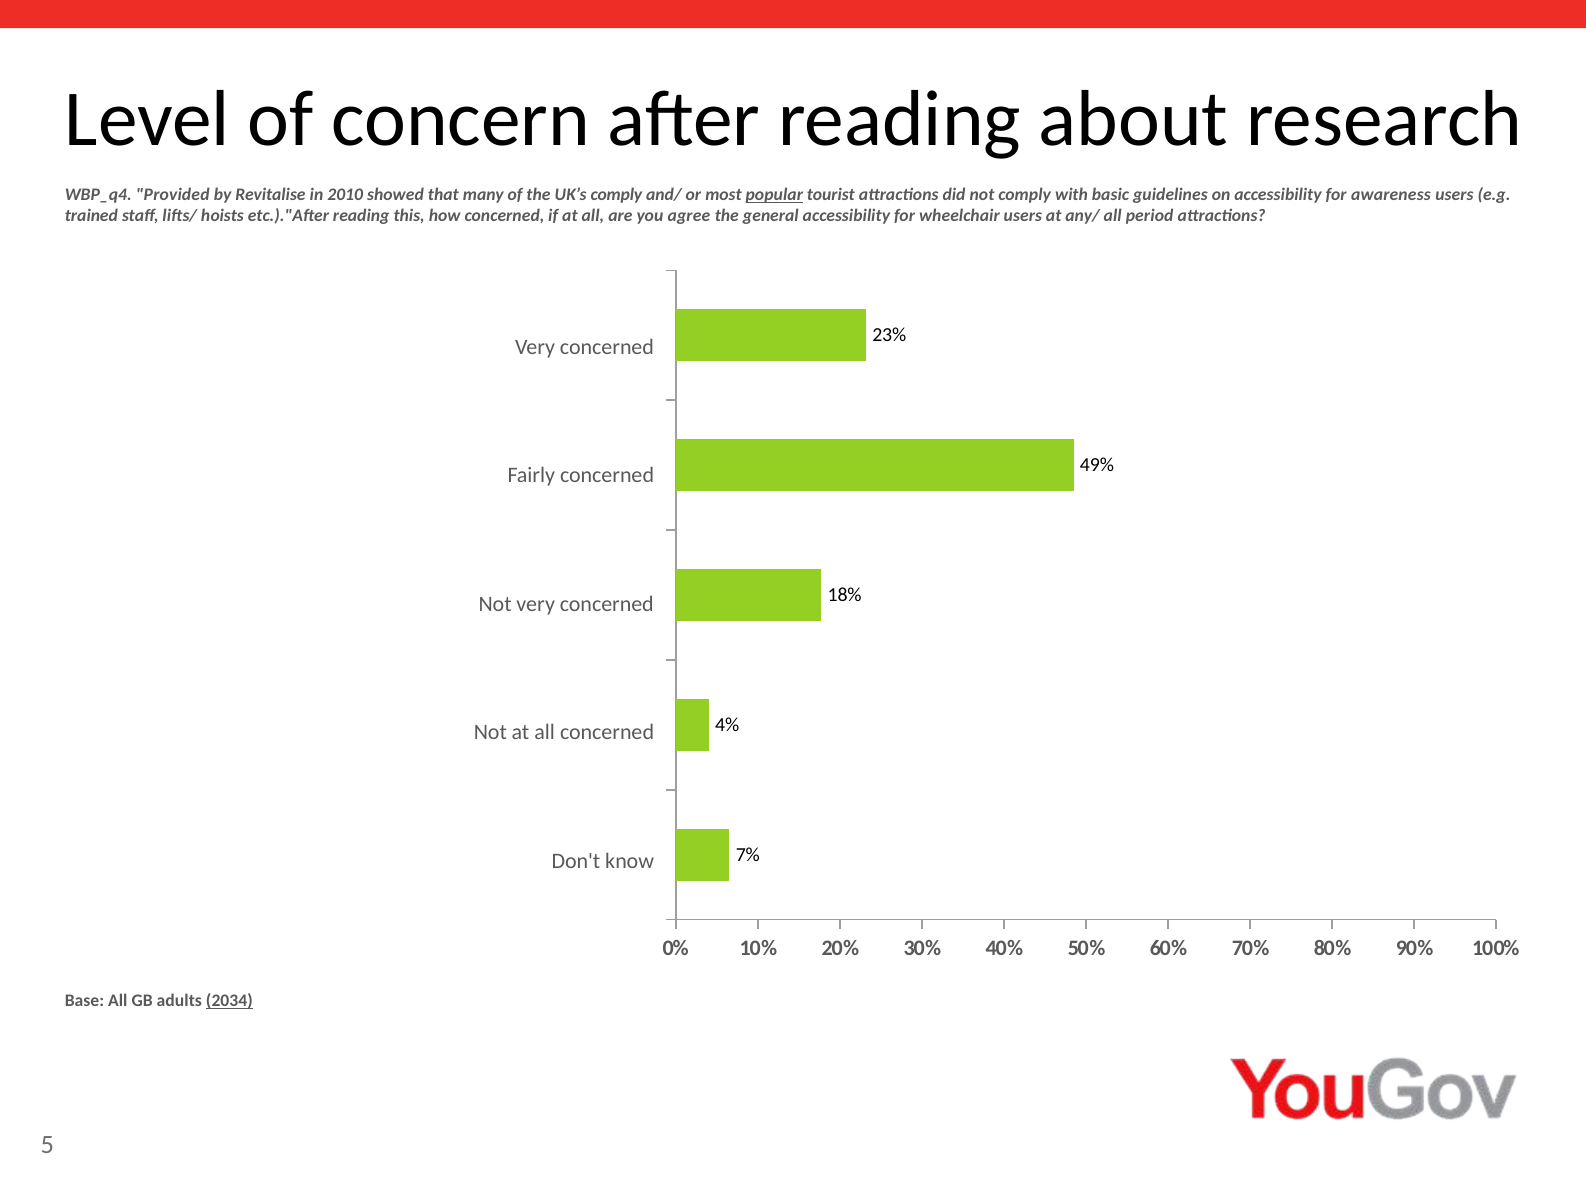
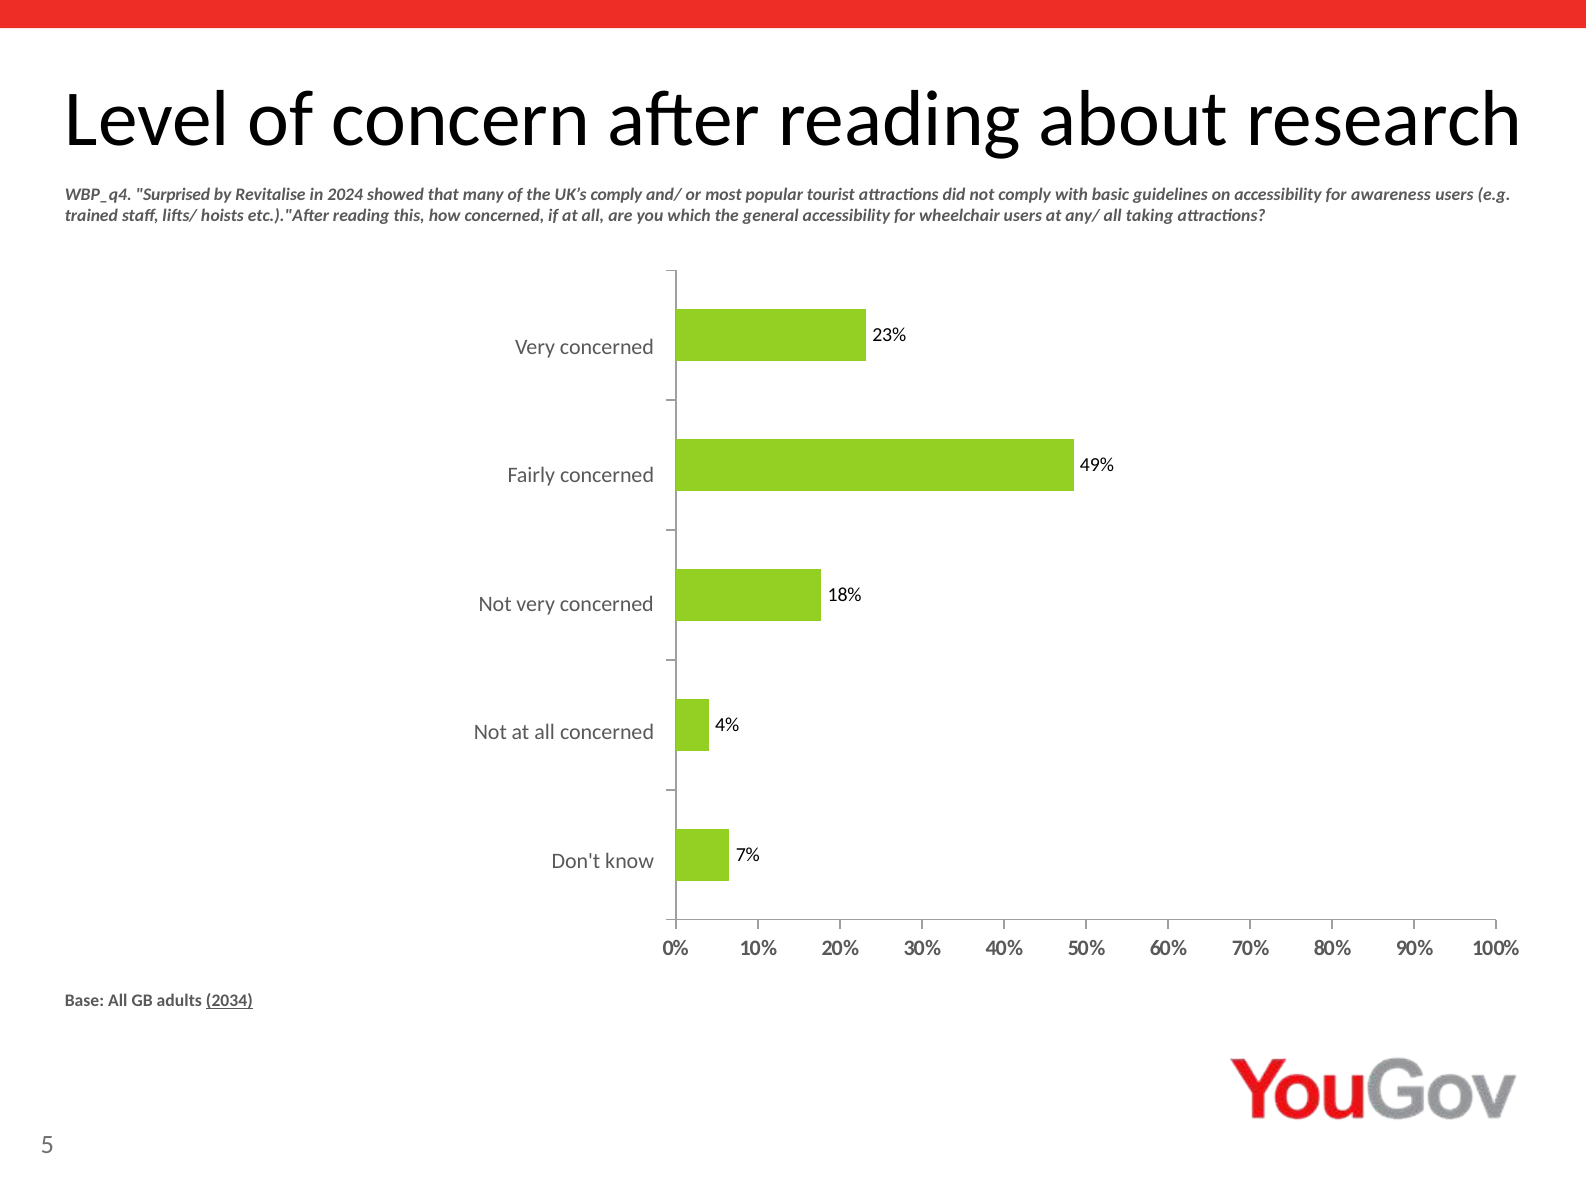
Provided: Provided -> Surprised (173, 195)
2010: 2010 -> 2024 (345, 195)
popular underline: present -> none (774, 195)
agree: agree -> which (689, 216)
period: period -> taking (1150, 216)
